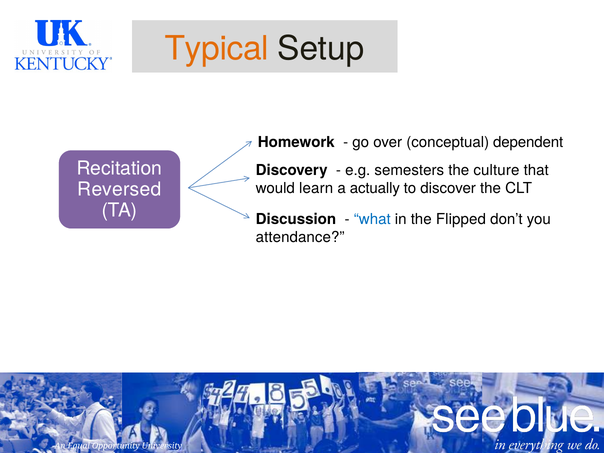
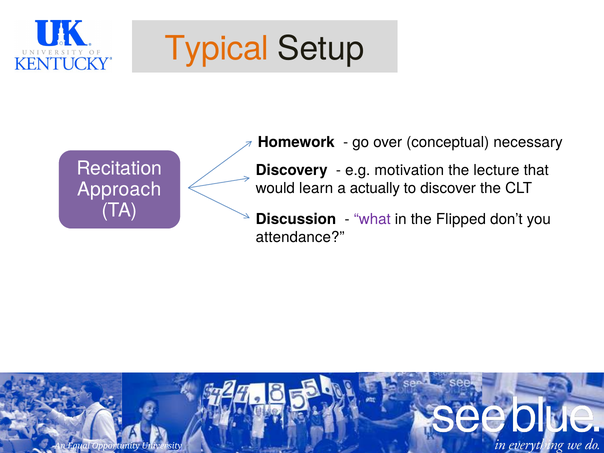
dependent: dependent -> necessary (528, 142)
semesters: semesters -> motivation (409, 170)
culture: culture -> lecture (496, 170)
Reversed: Reversed -> Approach (119, 189)
what colour: blue -> purple (372, 219)
